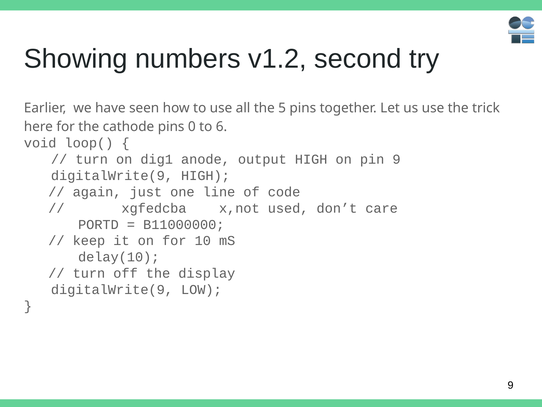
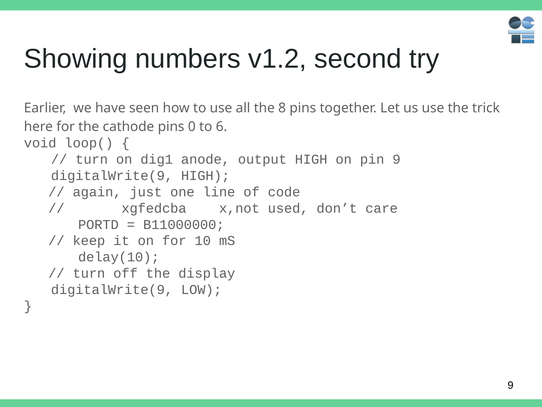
5: 5 -> 8 (282, 108)
